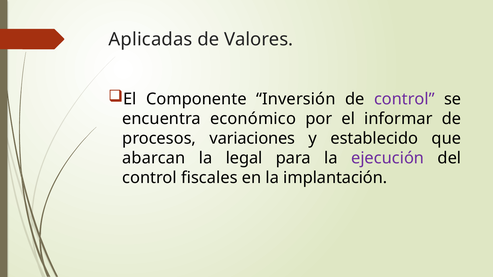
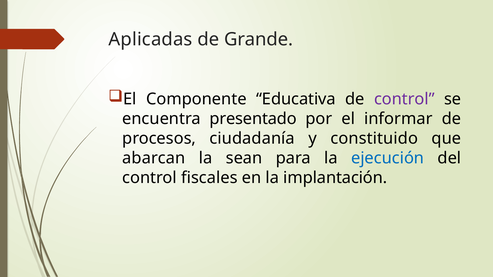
Valores: Valores -> Grande (259, 39)
Inversión: Inversión -> Educativa (296, 99)
económico: económico -> presentado (253, 119)
variaciones: variaciones -> ciudadanía (252, 139)
establecido: establecido -> constituido (374, 139)
legal: legal -> sean (244, 158)
ejecución colour: purple -> blue (388, 158)
